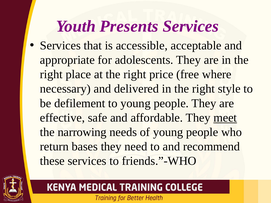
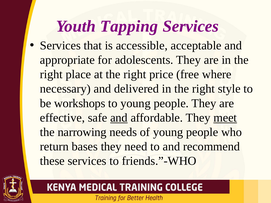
Presents: Presents -> Tapping (129, 26)
defilement: defilement -> workshops (80, 103)
and underline: none -> present (119, 118)
